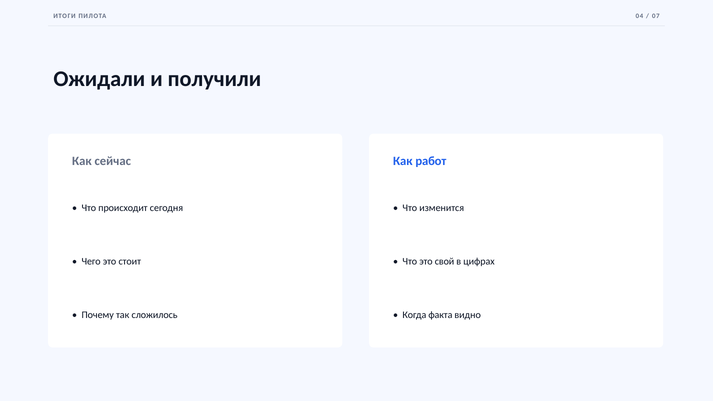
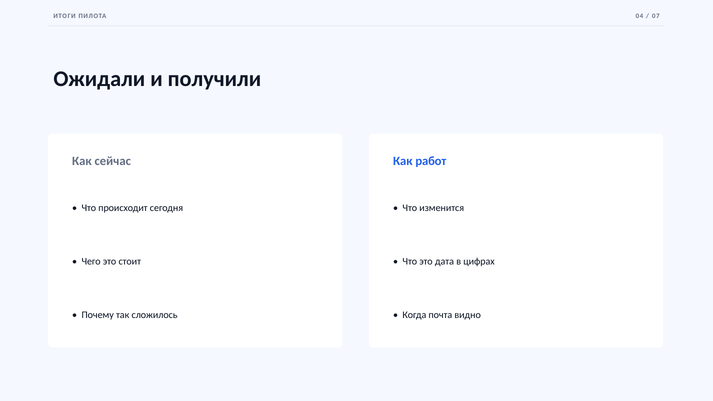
свой: свой -> дата (444, 261)
факта: факта -> почта (440, 315)
